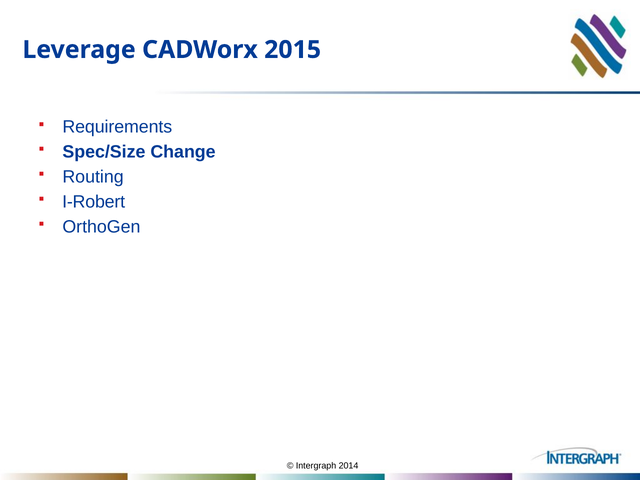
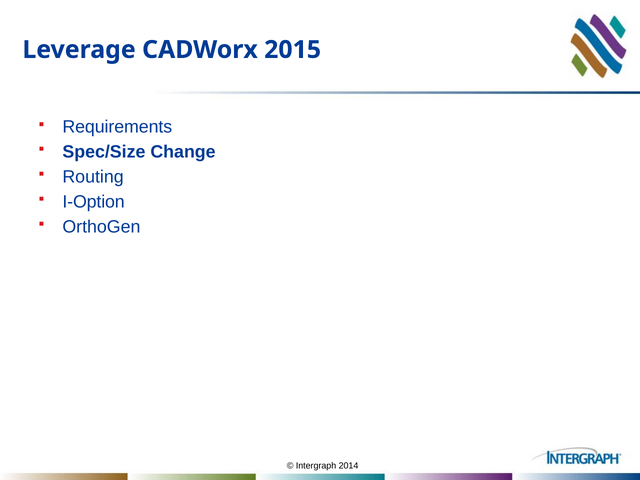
I-Robert: I-Robert -> I-Option (94, 202)
